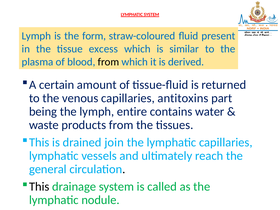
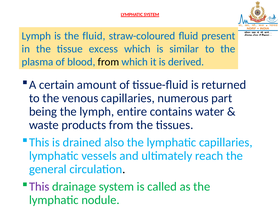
the form: form -> fluid (94, 36)
antitoxins: antitoxins -> numerous (183, 98)
join: join -> also (114, 142)
This colour: black -> purple (39, 187)
